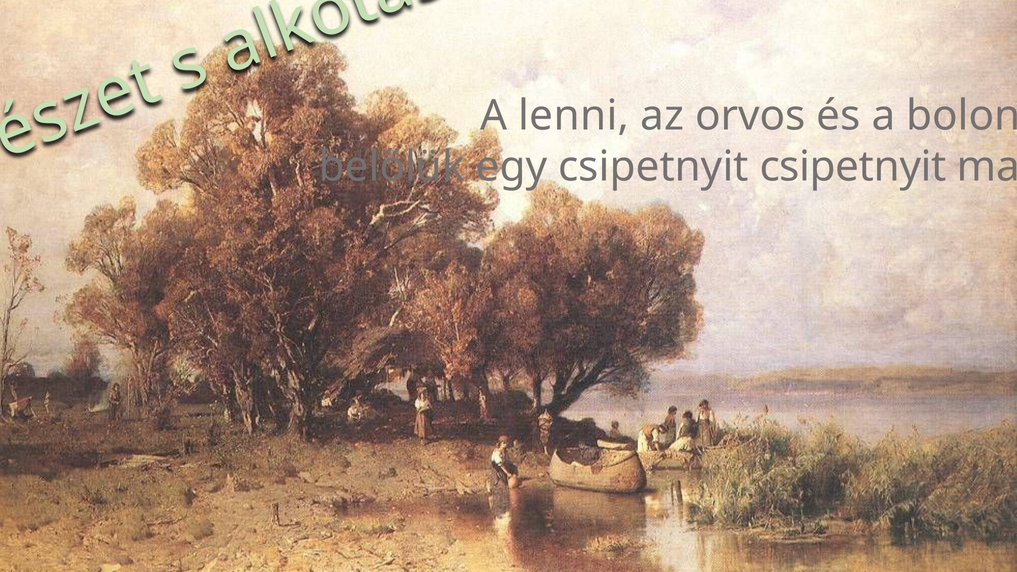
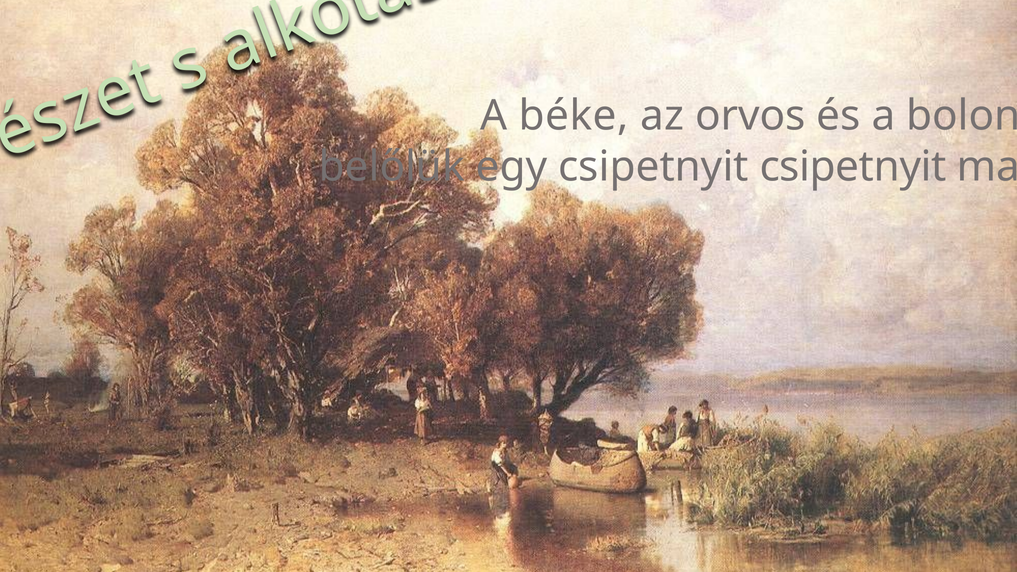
lenni: lenni -> béke (574, 116)
